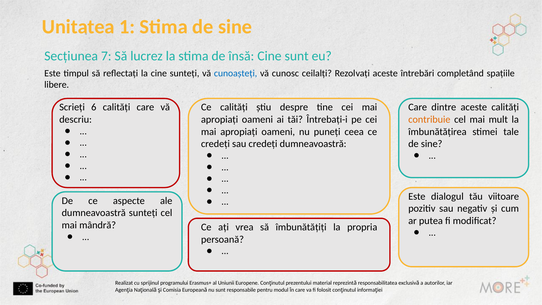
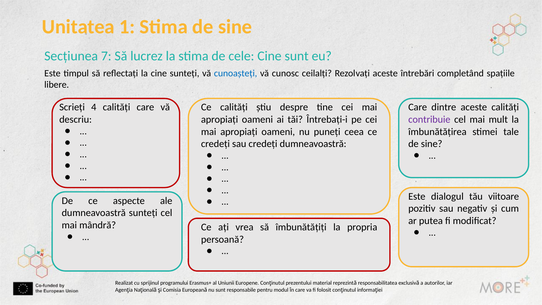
însă: însă -> cele (241, 56)
6: 6 -> 4 (94, 107)
contribuie colour: orange -> purple (429, 119)
